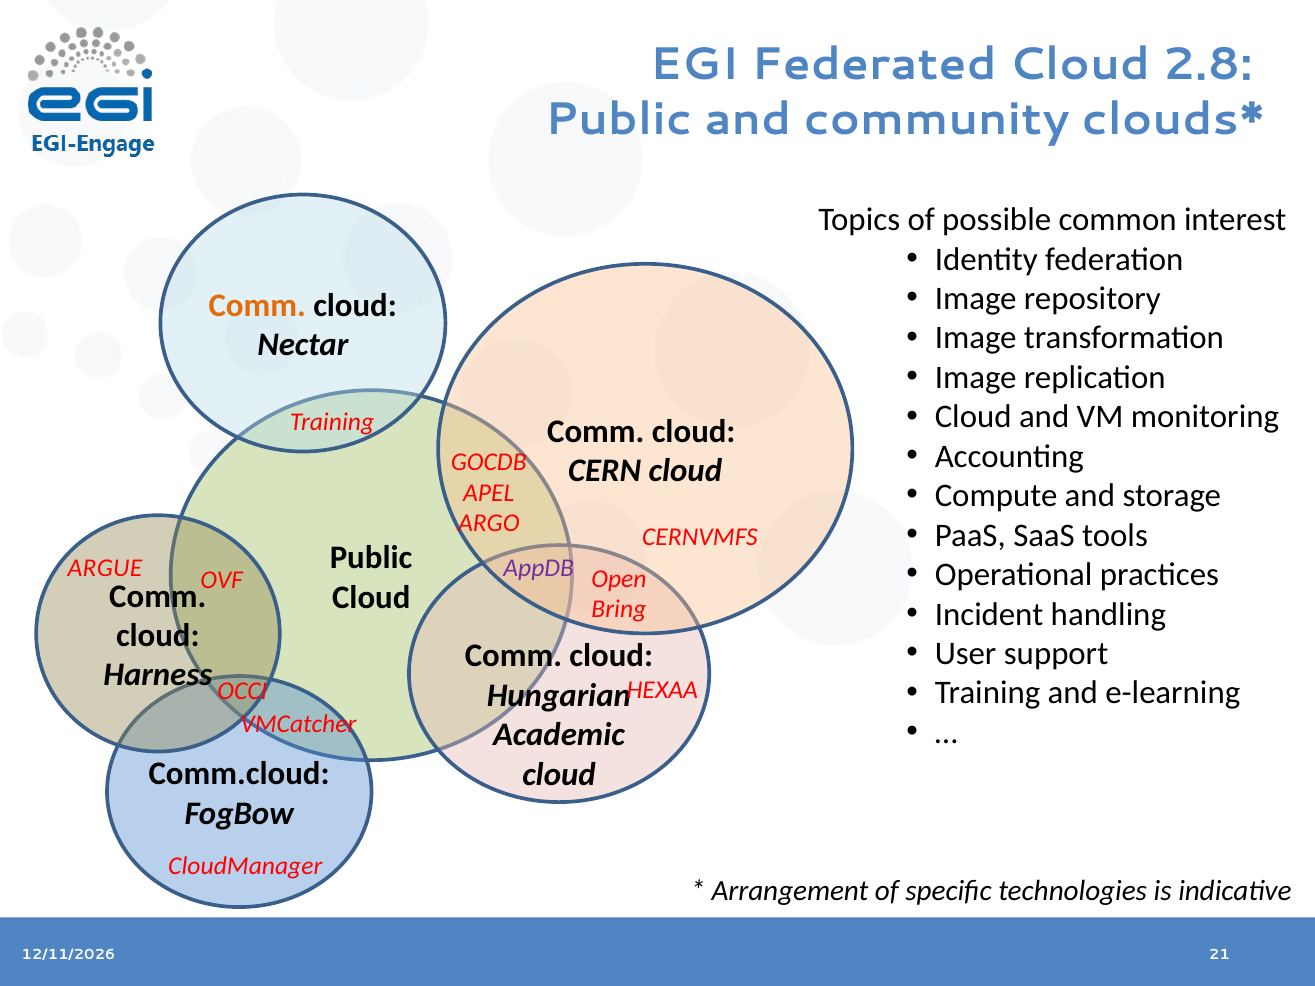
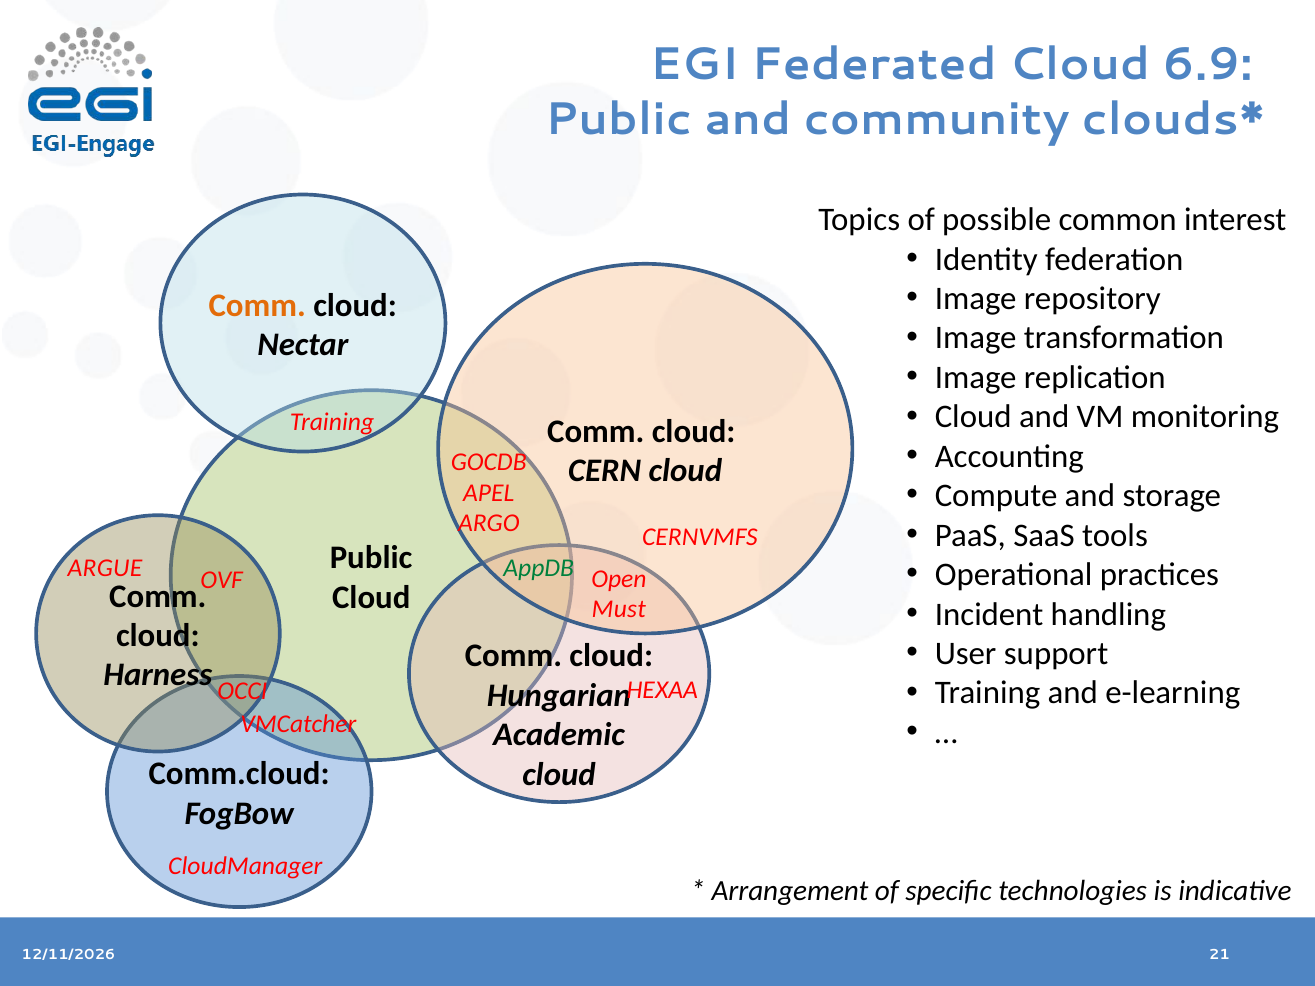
2.8: 2.8 -> 6.9 (1208, 64)
AppDB colour: purple -> green (539, 569)
Bring: Bring -> Must (619, 610)
